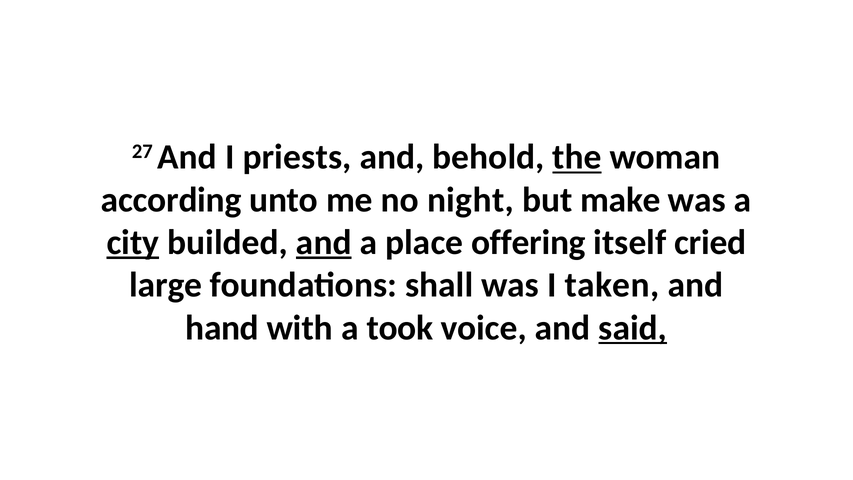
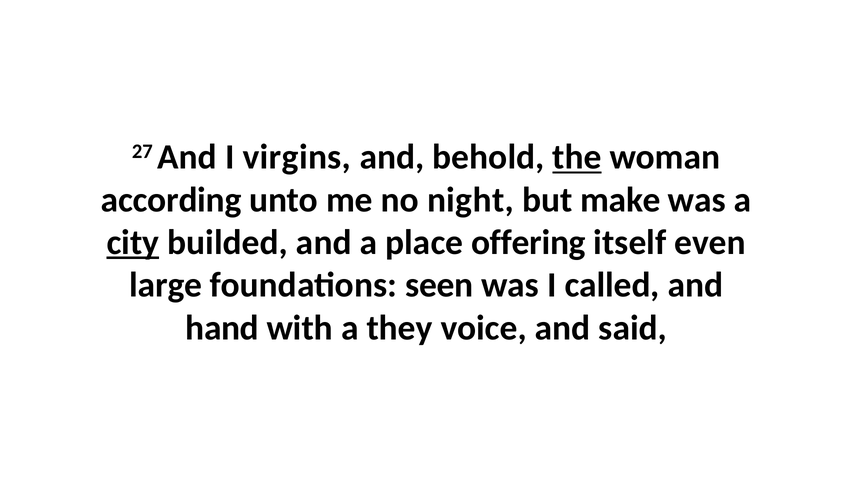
priests: priests -> virgins (297, 157)
and underline: present -> none (324, 242)
cried: cried -> even (710, 242)
shall: shall -> seen (439, 285)
taken: taken -> called (612, 285)
took: took -> they (400, 328)
said underline: present -> none (633, 328)
